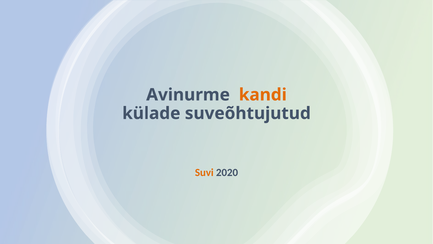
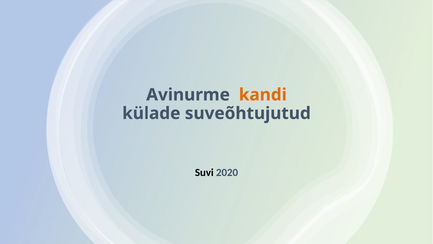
Suvi colour: orange -> black (204, 172)
